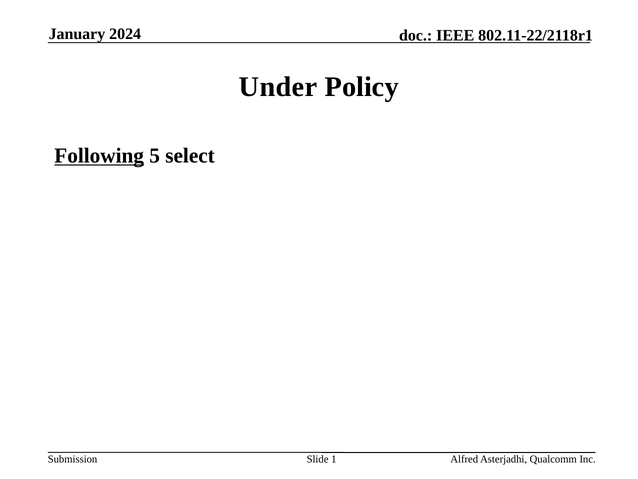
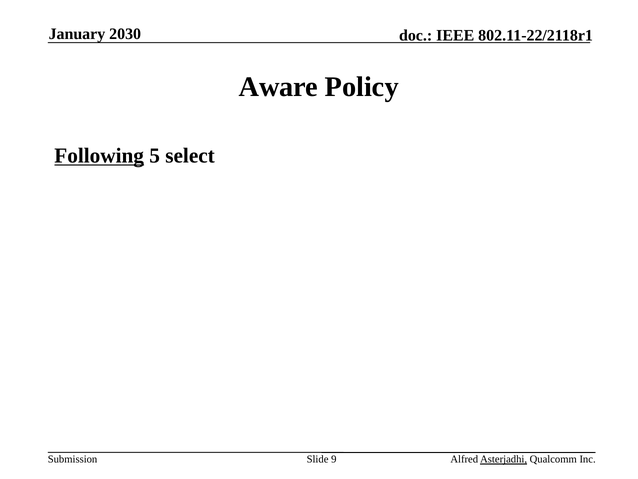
2024: 2024 -> 2030 (125, 34)
Under: Under -> Aware (278, 87)
1: 1 -> 9 (334, 459)
Asterjadhi underline: none -> present (504, 459)
